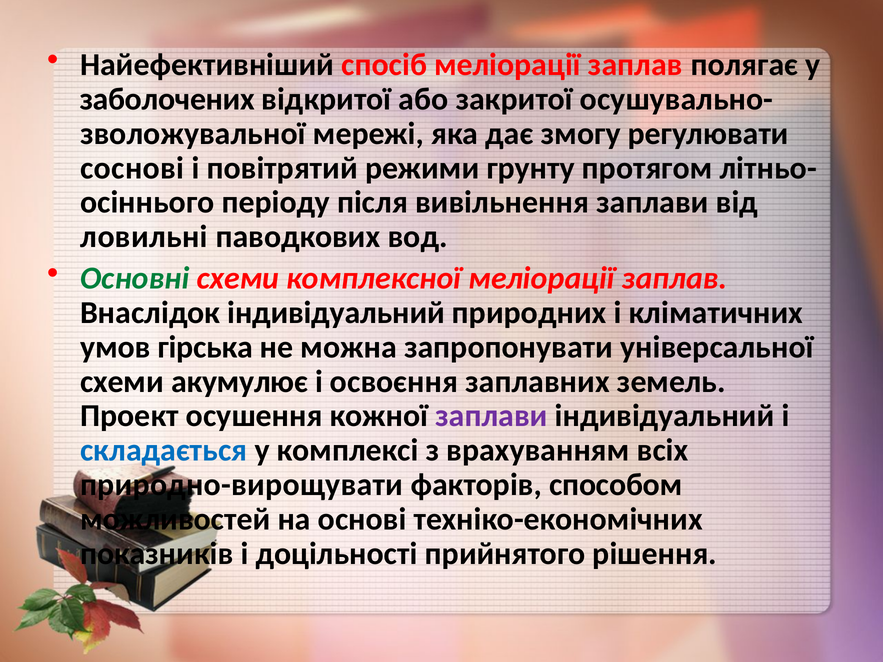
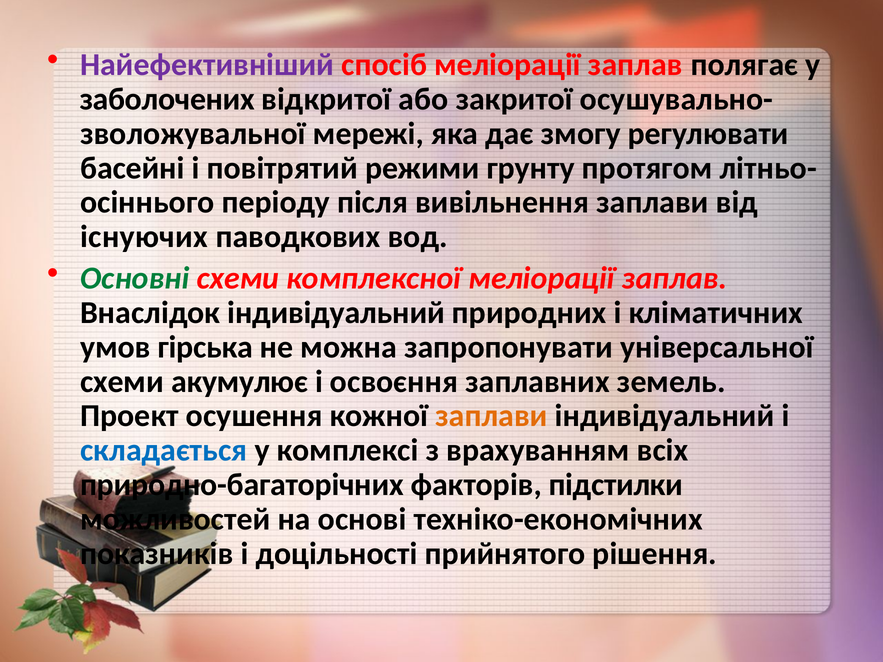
Найефективніший colour: black -> purple (207, 65)
соснові: соснові -> басейні (132, 168)
ловильні: ловильні -> існуючих (144, 237)
заплави colour: purple -> orange (491, 416)
природно-вирощувати: природно-вирощувати -> природно-багаторічних (242, 485)
способом: способом -> підстилки (616, 485)
